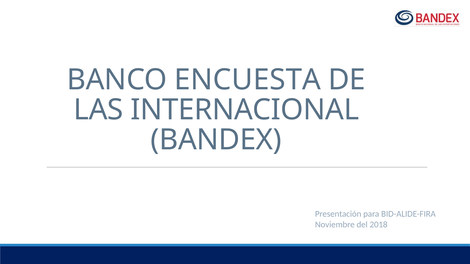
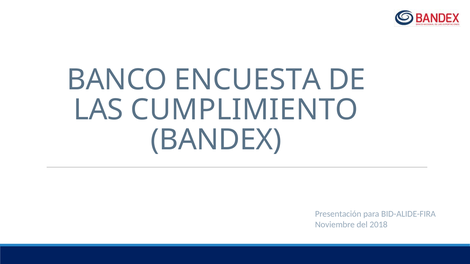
INTERNACIONAL: INTERNACIONAL -> CUMPLIMIENTO (244, 110)
